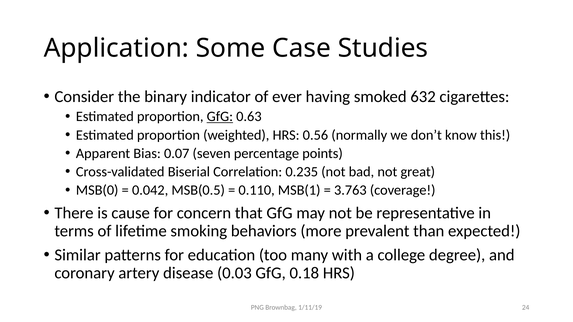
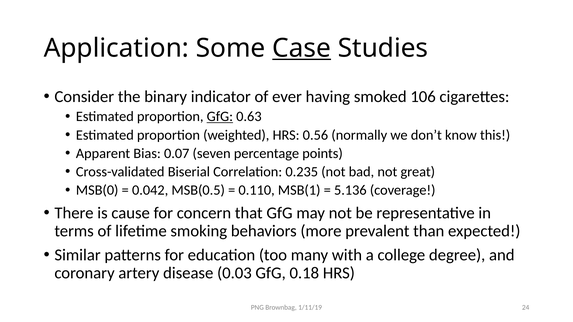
Case underline: none -> present (302, 48)
632: 632 -> 106 (423, 97)
3.763: 3.763 -> 5.136 (350, 190)
